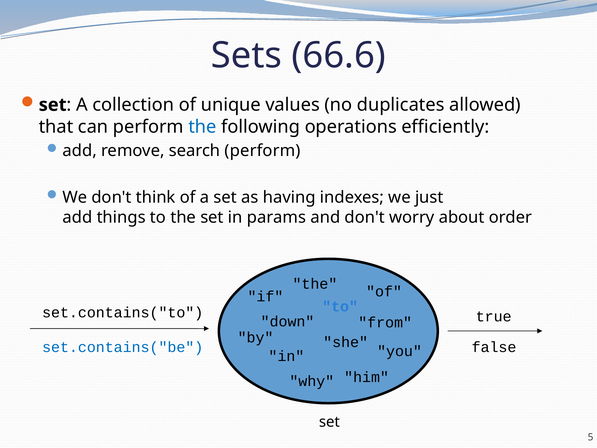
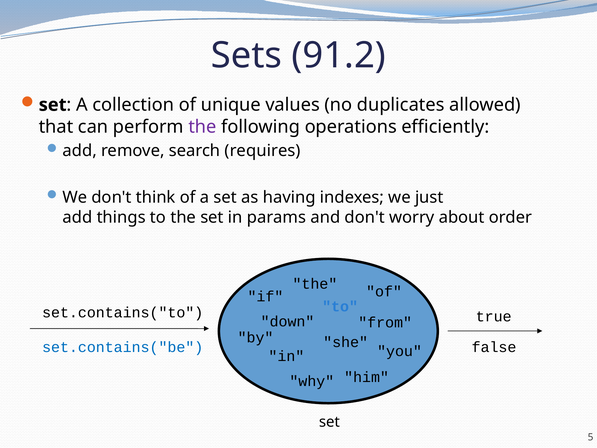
66.6: 66.6 -> 91.2 (339, 55)
the colour: blue -> purple (202, 127)
search perform: perform -> requires (263, 151)
